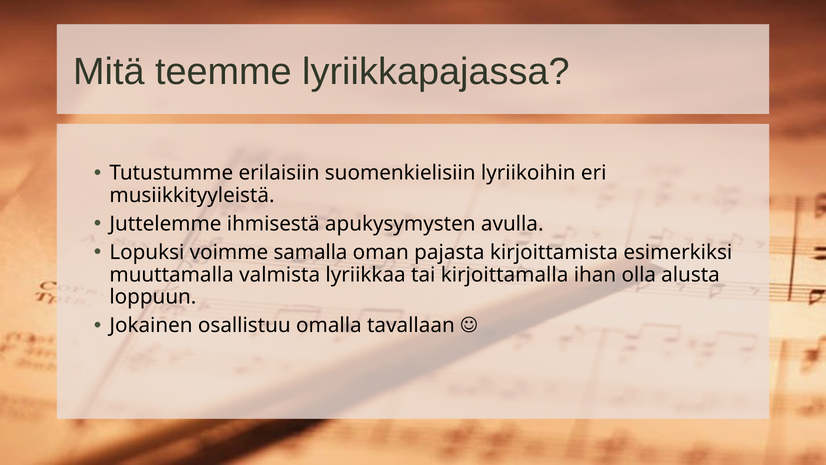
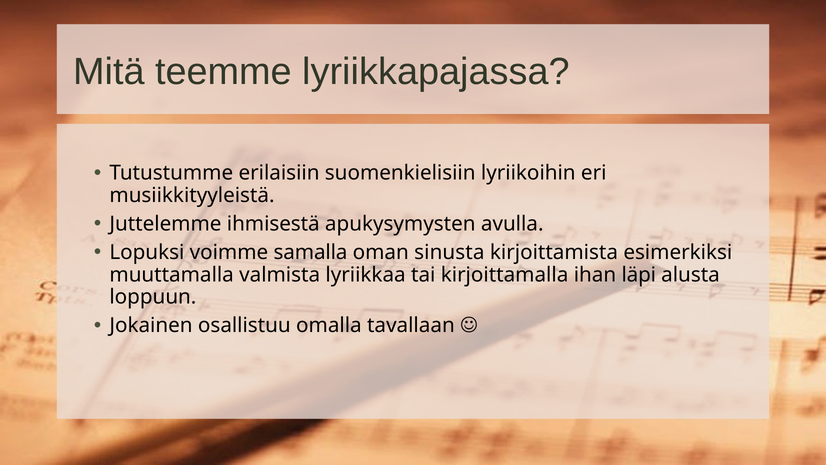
pajasta: pajasta -> sinusta (449, 252)
olla: olla -> läpi (639, 274)
